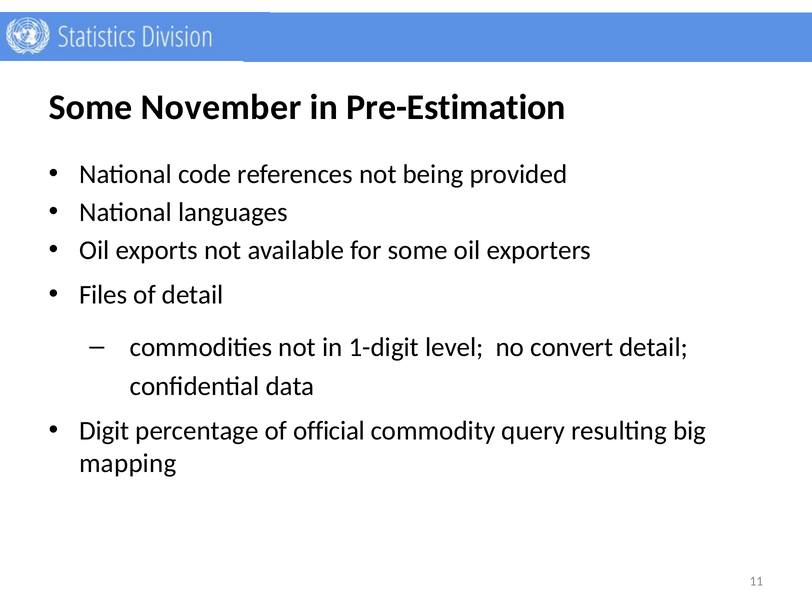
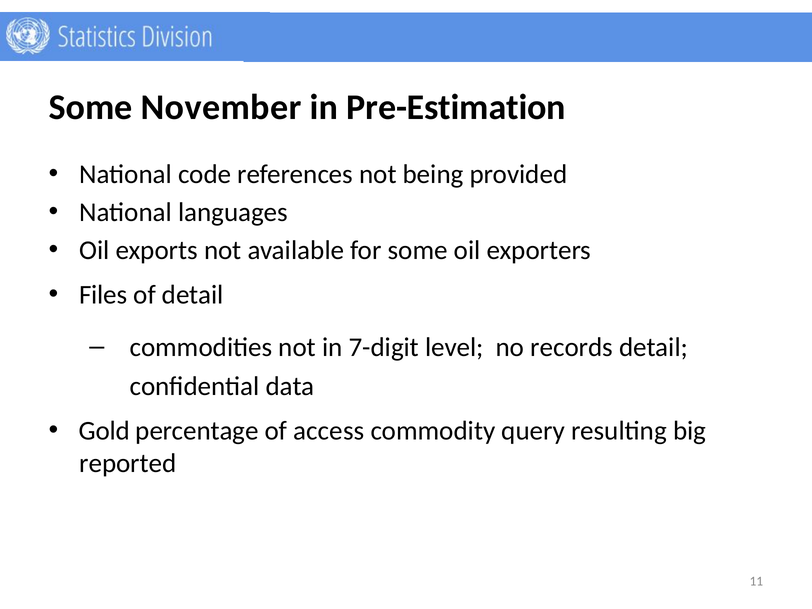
1-digit: 1-digit -> 7-digit (384, 347)
convert: convert -> records (572, 347)
Digit: Digit -> Gold (104, 431)
official: official -> access (329, 431)
mapping: mapping -> reported (128, 463)
